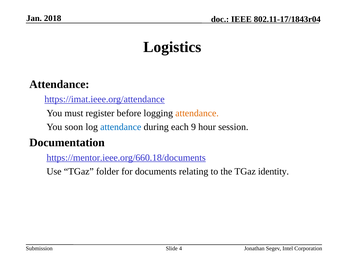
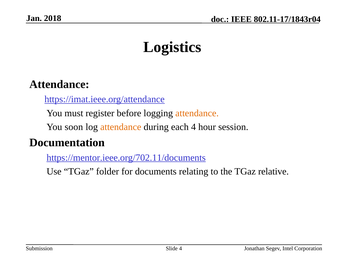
attendance colour: blue -> orange (121, 127)
each 9: 9 -> 4 (193, 127)
https://mentor.ieee.org/660.18/documents: https://mentor.ieee.org/660.18/documents -> https://mentor.ieee.org/702.11/documents (126, 157)
identity: identity -> relative (273, 171)
